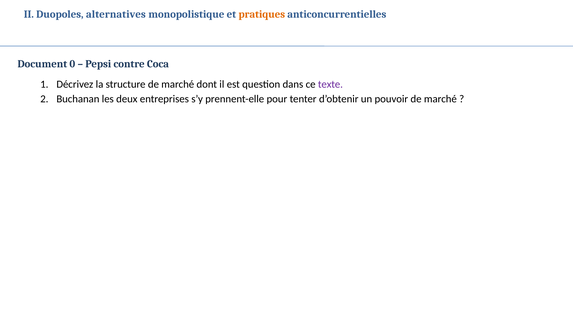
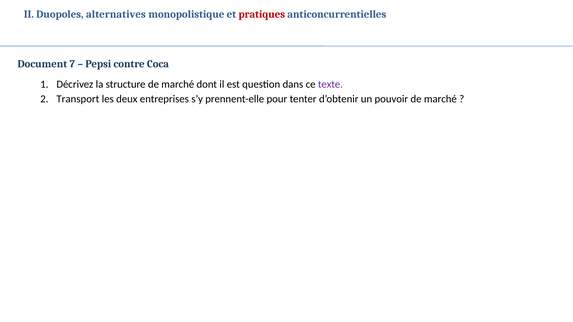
pratiques colour: orange -> red (262, 14)
0: 0 -> 7 (72, 64)
Buchanan: Buchanan -> Transport (78, 99)
